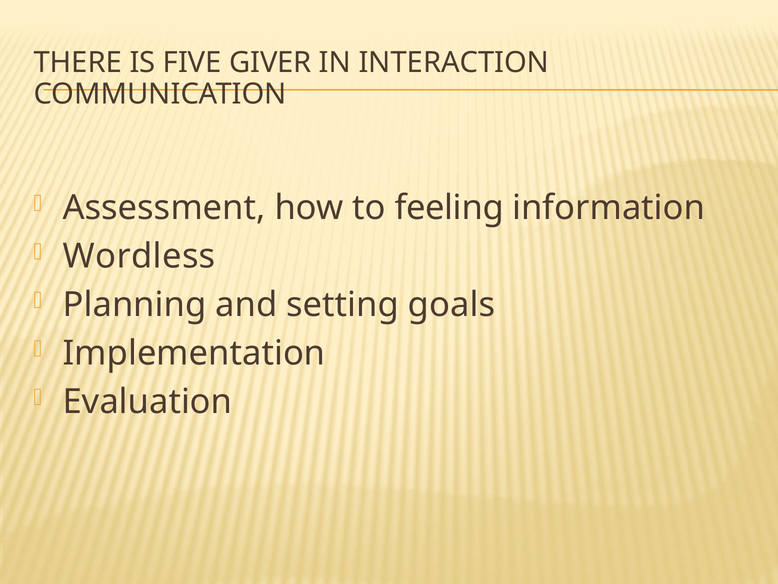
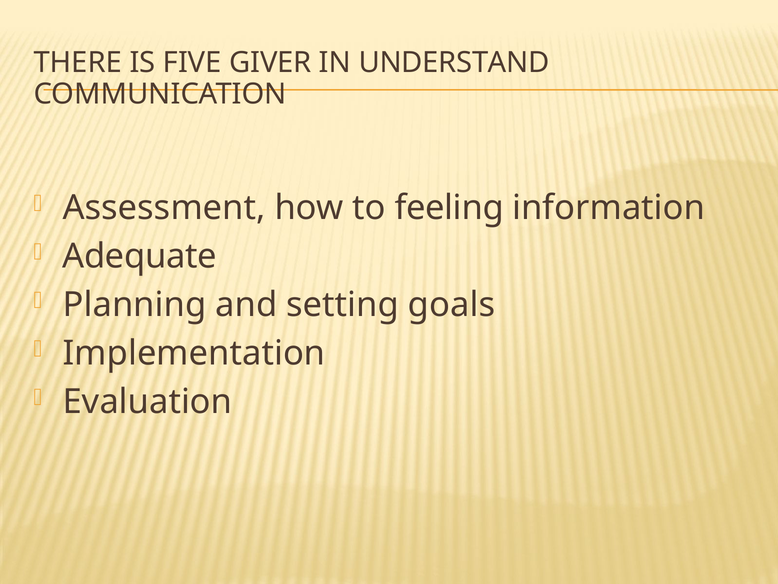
INTERACTION: INTERACTION -> UNDERSTAND (454, 63)
Wordless: Wordless -> Adequate (140, 256)
